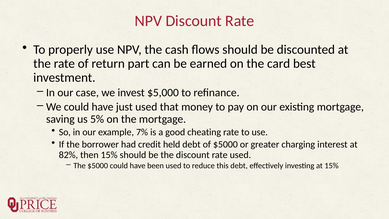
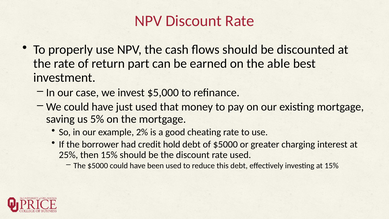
card: card -> able (279, 64)
7%: 7% -> 2% (142, 132)
held: held -> hold (172, 144)
82%: 82% -> 25% (68, 155)
